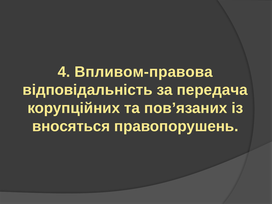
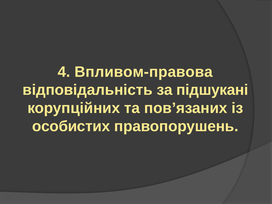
передача: передача -> підшукані (212, 90)
вносяться: вносяться -> особистих (71, 126)
